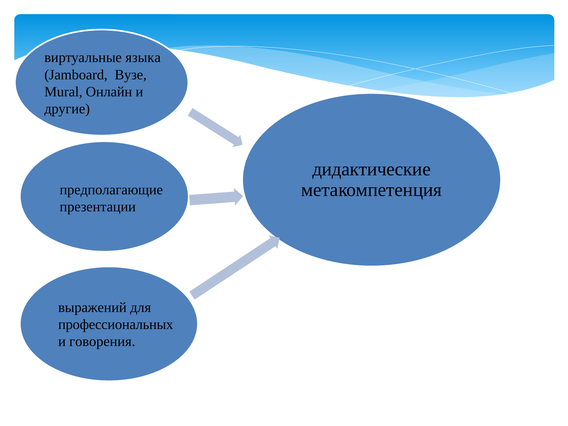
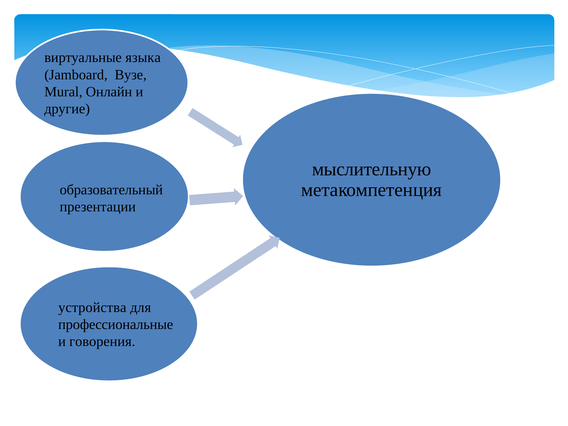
дидактические: дидактические -> мыслительную (372, 169)
предполагающие: предполагающие -> образовательный (111, 190)
выражений: выражений -> устройства (92, 307)
профессиональных: профессиональных -> профессиональные (116, 325)
